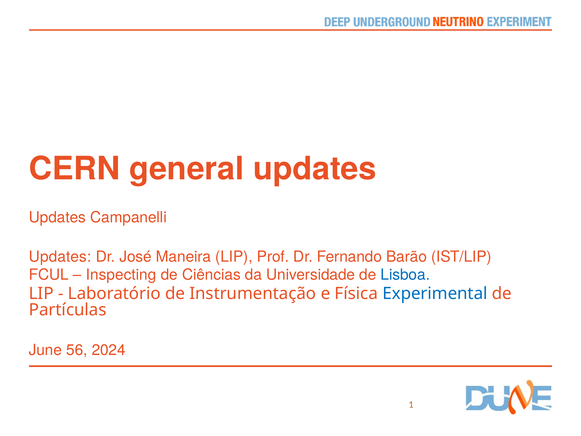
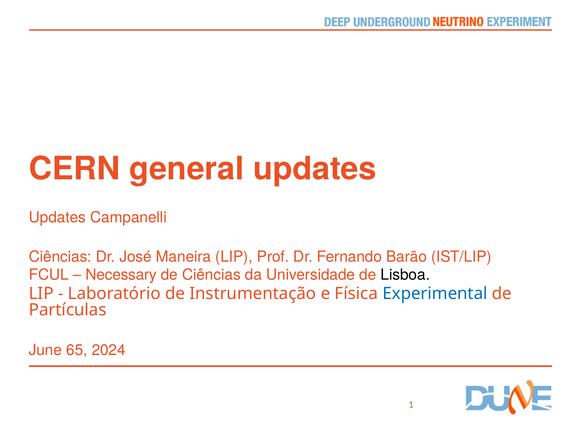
Updates: Updates -> Ciências (60, 257)
Inspecting: Inspecting -> Necessary (121, 275)
Lisboa colour: blue -> black (405, 275)
56: 56 -> 65 (77, 350)
